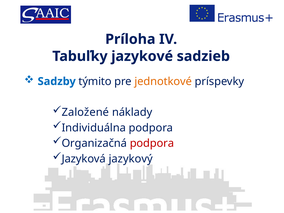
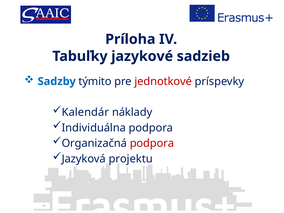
jednotkové colour: orange -> red (163, 81)
Založené: Založené -> Kalendár (85, 112)
jazykový: jazykový -> projektu (131, 159)
